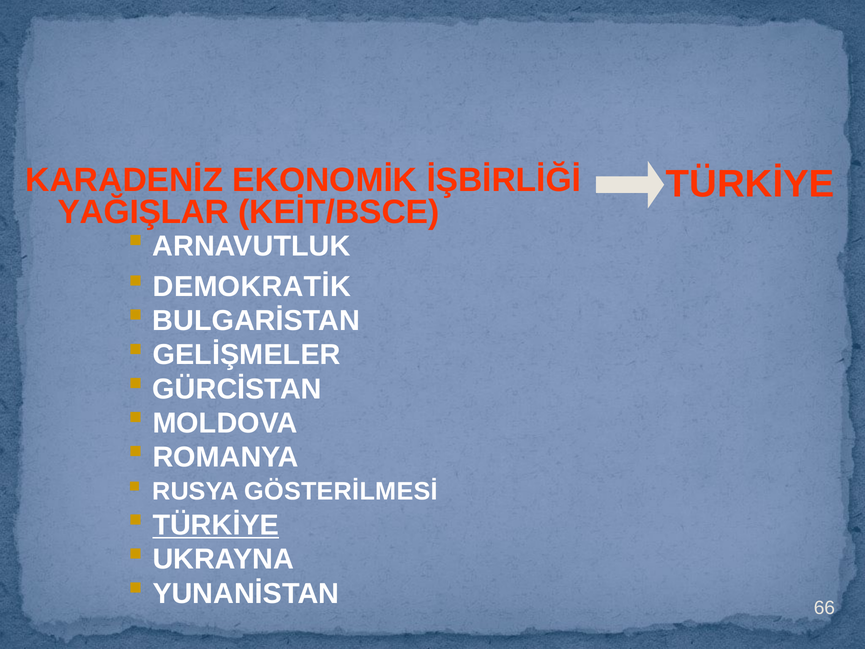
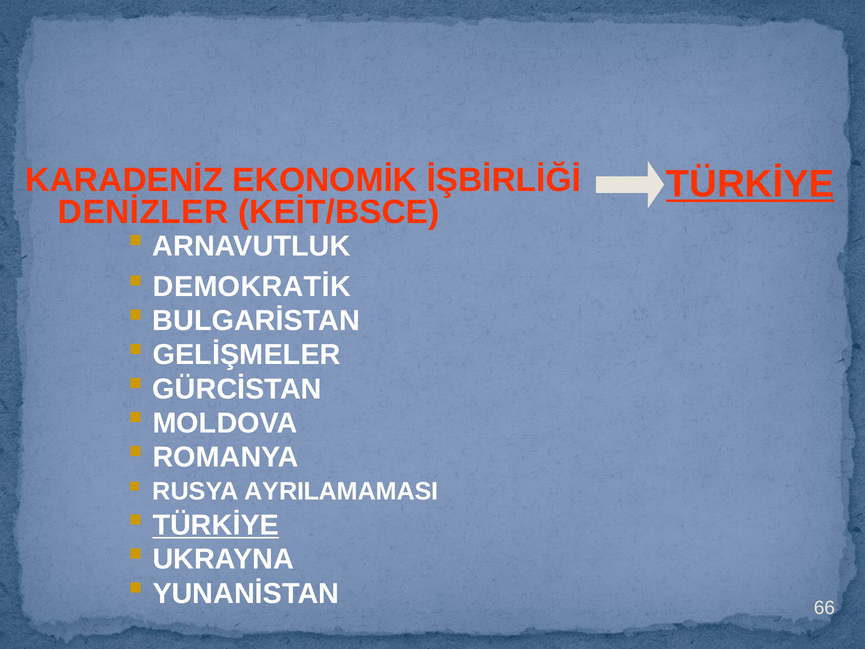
TÜRKİYE underline: none -> present (750, 184)
YAĞIŞLAR: YAĞIŞLAR -> DENİZLER (143, 212)
GÖSTERİLMESİ: GÖSTERİLMESİ -> AYRILAMAMASI (341, 491)
